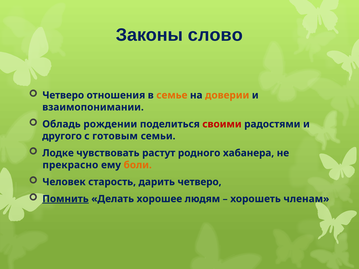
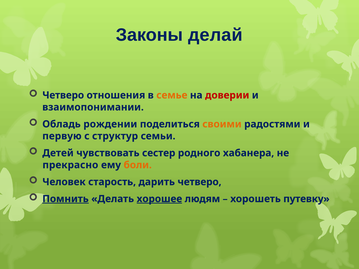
слово: слово -> делай (215, 35)
доверии colour: orange -> red (227, 95)
своими colour: red -> orange (222, 124)
другого: другого -> первую (62, 136)
готовым: готовым -> структур (115, 136)
Лодке: Лодке -> Детей (58, 153)
растут: растут -> сестер (159, 153)
хорошее underline: none -> present (159, 199)
членам: членам -> путевку (306, 199)
